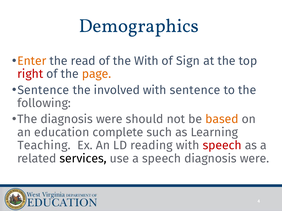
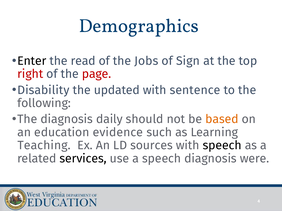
Enter colour: orange -> black (32, 61)
the With: With -> Jobs (146, 61)
page colour: orange -> red (97, 74)
Sentence: Sentence -> Disability (43, 90)
involved: involved -> updated (117, 90)
The diagnosis were: were -> daily (109, 119)
complete: complete -> evidence (118, 133)
reading: reading -> sources (151, 146)
speech colour: red -> black (222, 146)
